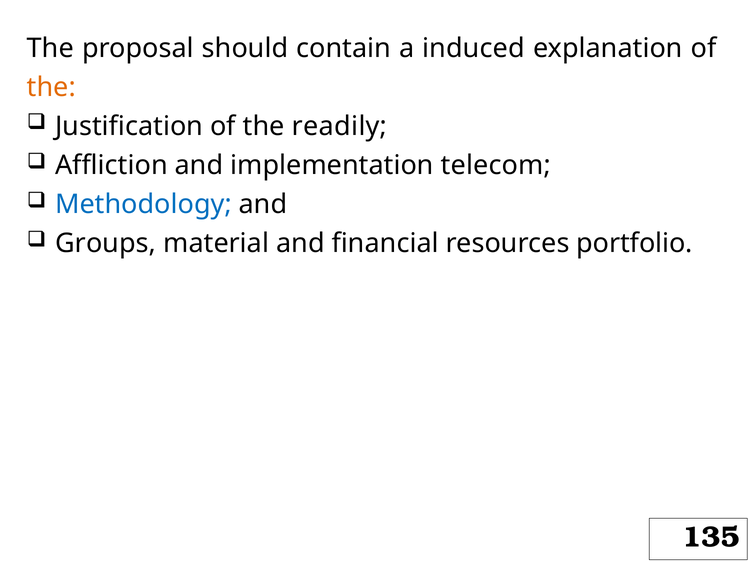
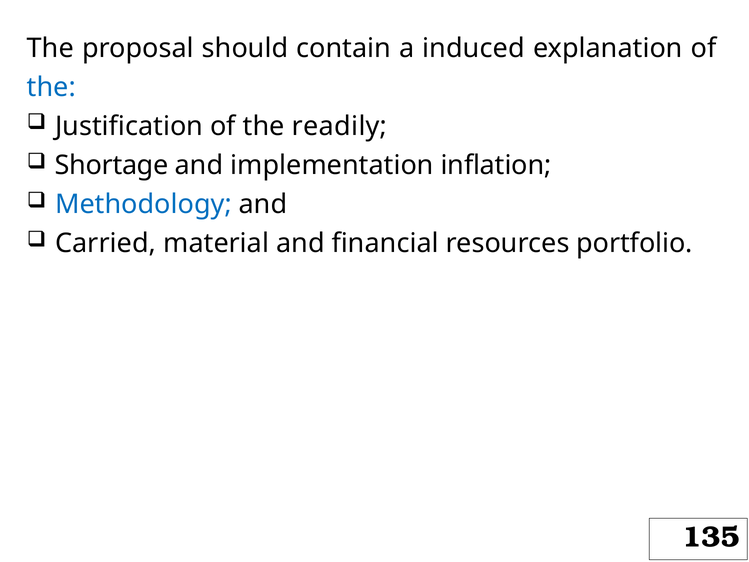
the colour: orange -> blue (51, 87)
Affliction: Affliction -> Shortage (112, 165)
telecom: telecom -> inflation (496, 165)
Groups: Groups -> Carried (106, 243)
